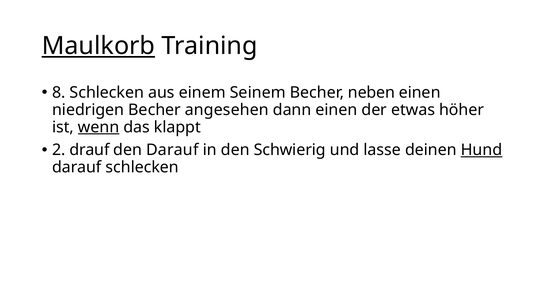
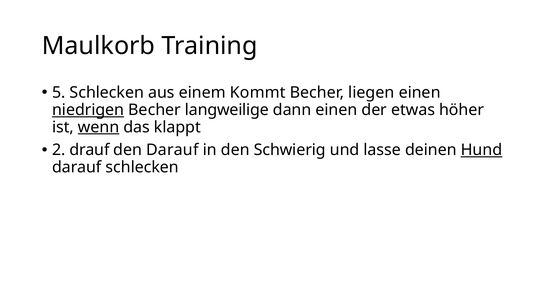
Maulkorb underline: present -> none (98, 46)
8: 8 -> 5 (59, 93)
Seinem: Seinem -> Kommt (258, 93)
neben: neben -> liegen (371, 93)
niedrigen underline: none -> present (88, 110)
angesehen: angesehen -> langweilige (227, 110)
